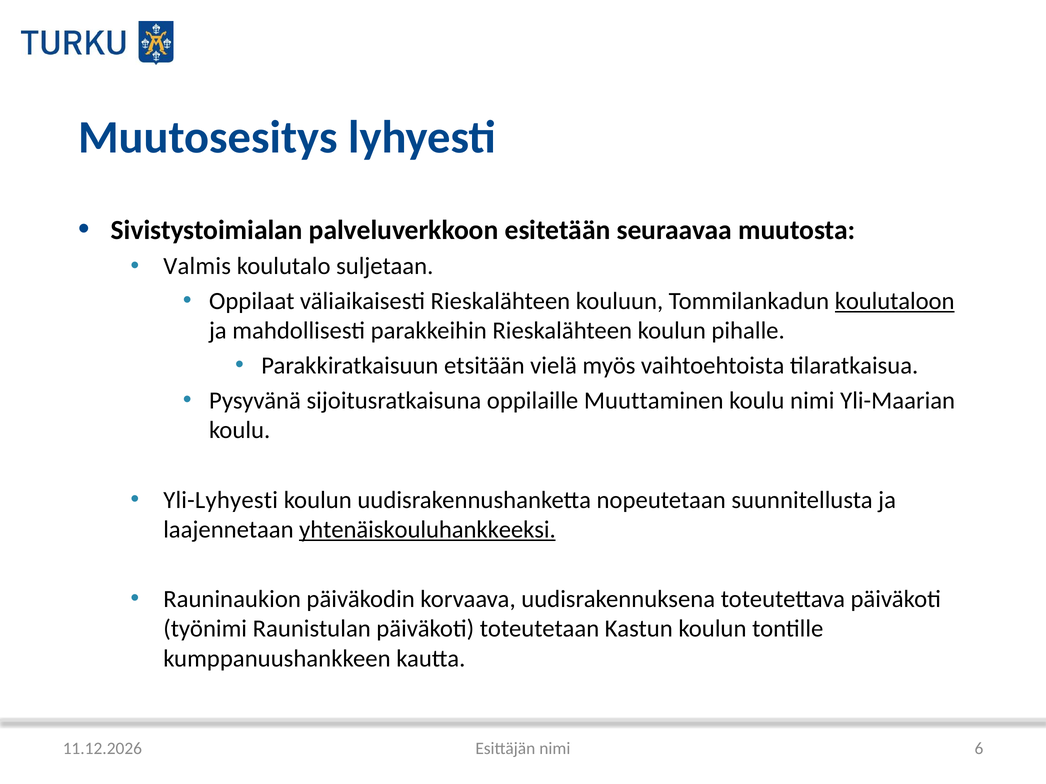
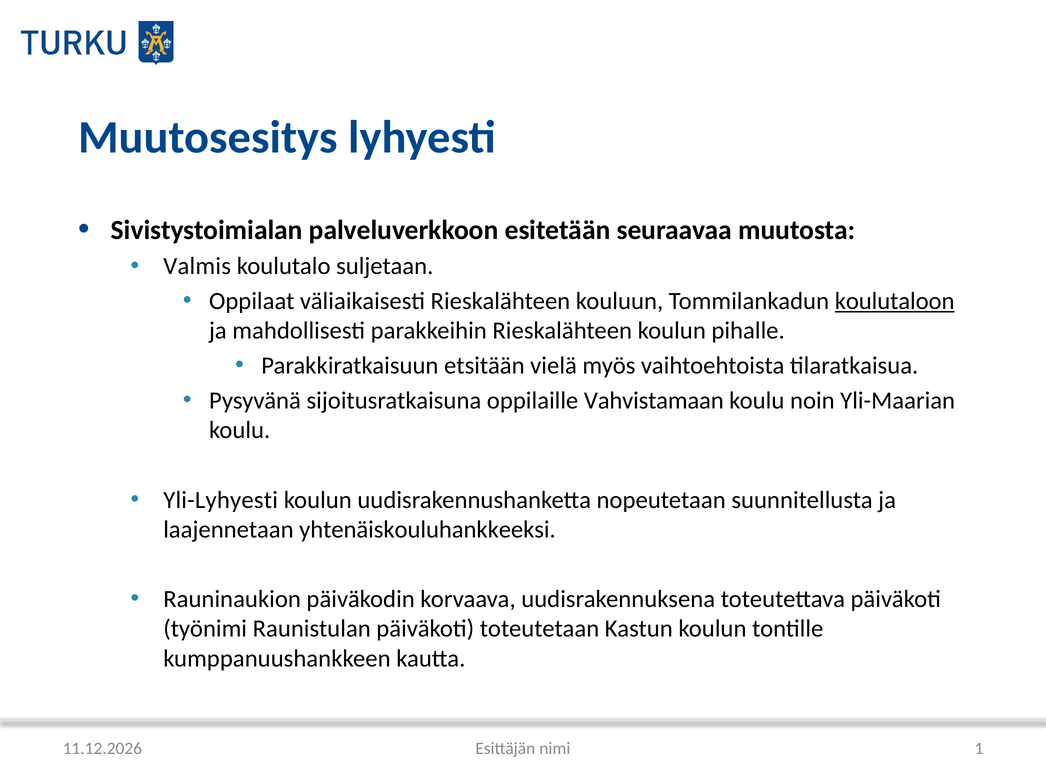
Muuttaminen: Muuttaminen -> Vahvistamaan (654, 401)
koulu nimi: nimi -> noin (812, 401)
yhtenäiskouluhankkeeksi underline: present -> none (427, 530)
6: 6 -> 1 (979, 749)
